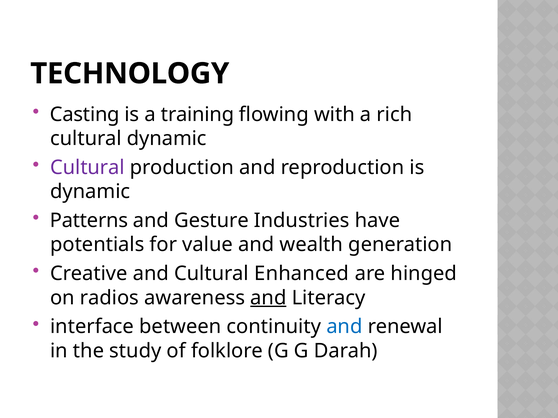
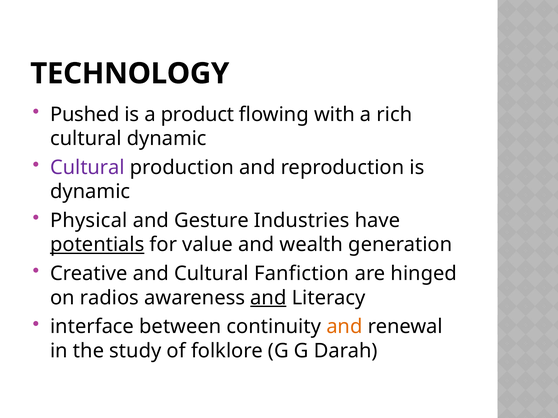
Casting: Casting -> Pushed (85, 115)
training: training -> product (198, 115)
Patterns: Patterns -> Physical (89, 221)
potentials underline: none -> present (97, 245)
Enhanced: Enhanced -> Fanfiction (302, 274)
and colour: blue -> orange (344, 327)
